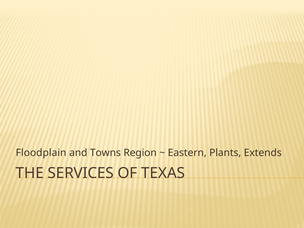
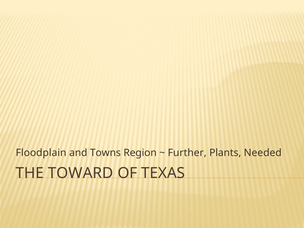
Eastern: Eastern -> Further (187, 153)
Extends: Extends -> Needed (263, 153)
SERVICES: SERVICES -> TOWARD (81, 173)
